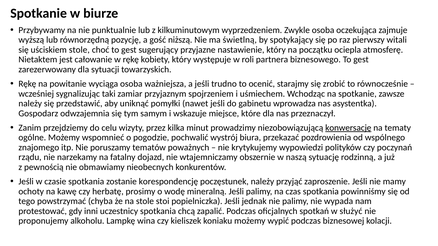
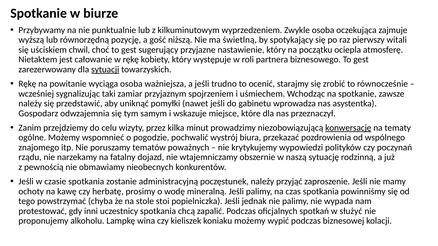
uściskiem stole: stole -> chwil (79, 50)
sytuacji underline: none -> present (105, 70)
korespondencję: korespondencję -> administracyjną (168, 182)
